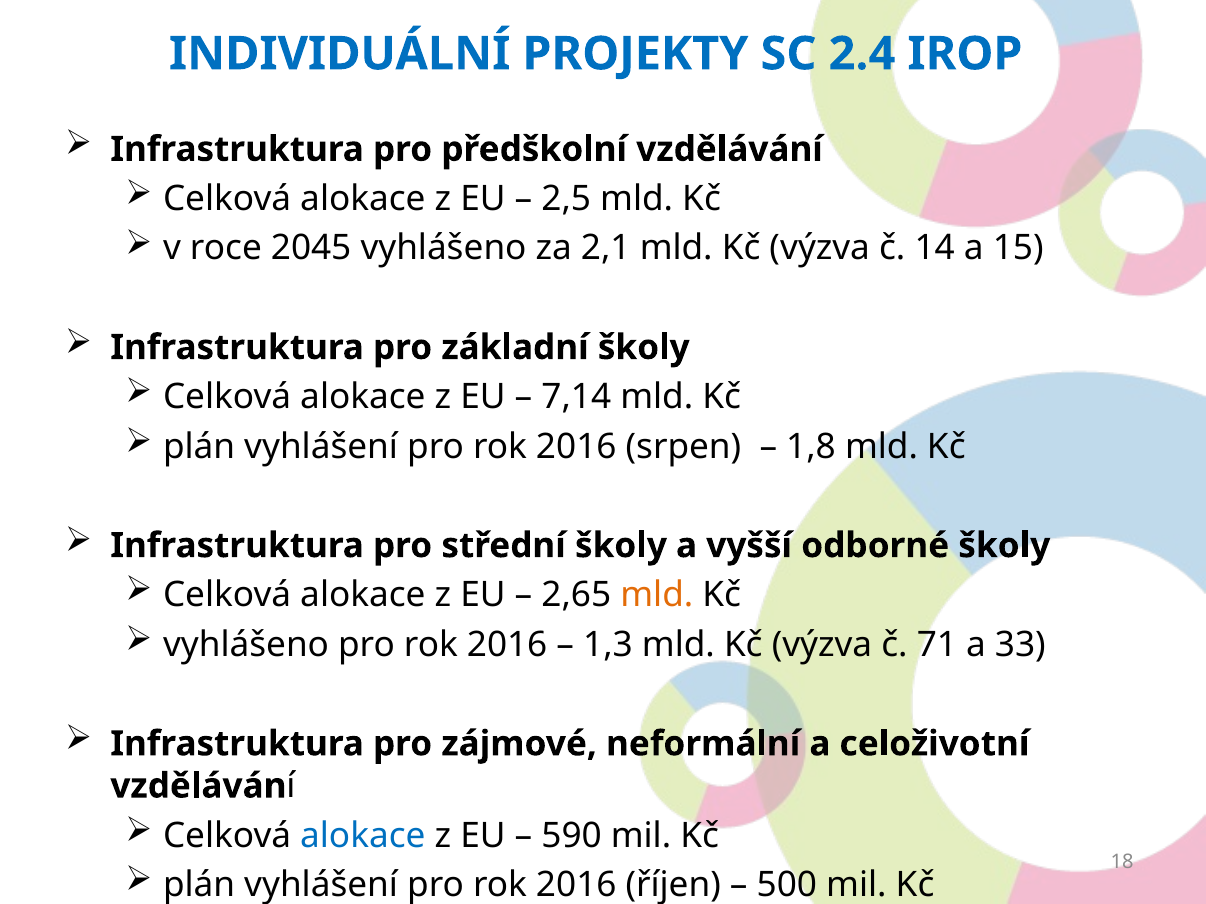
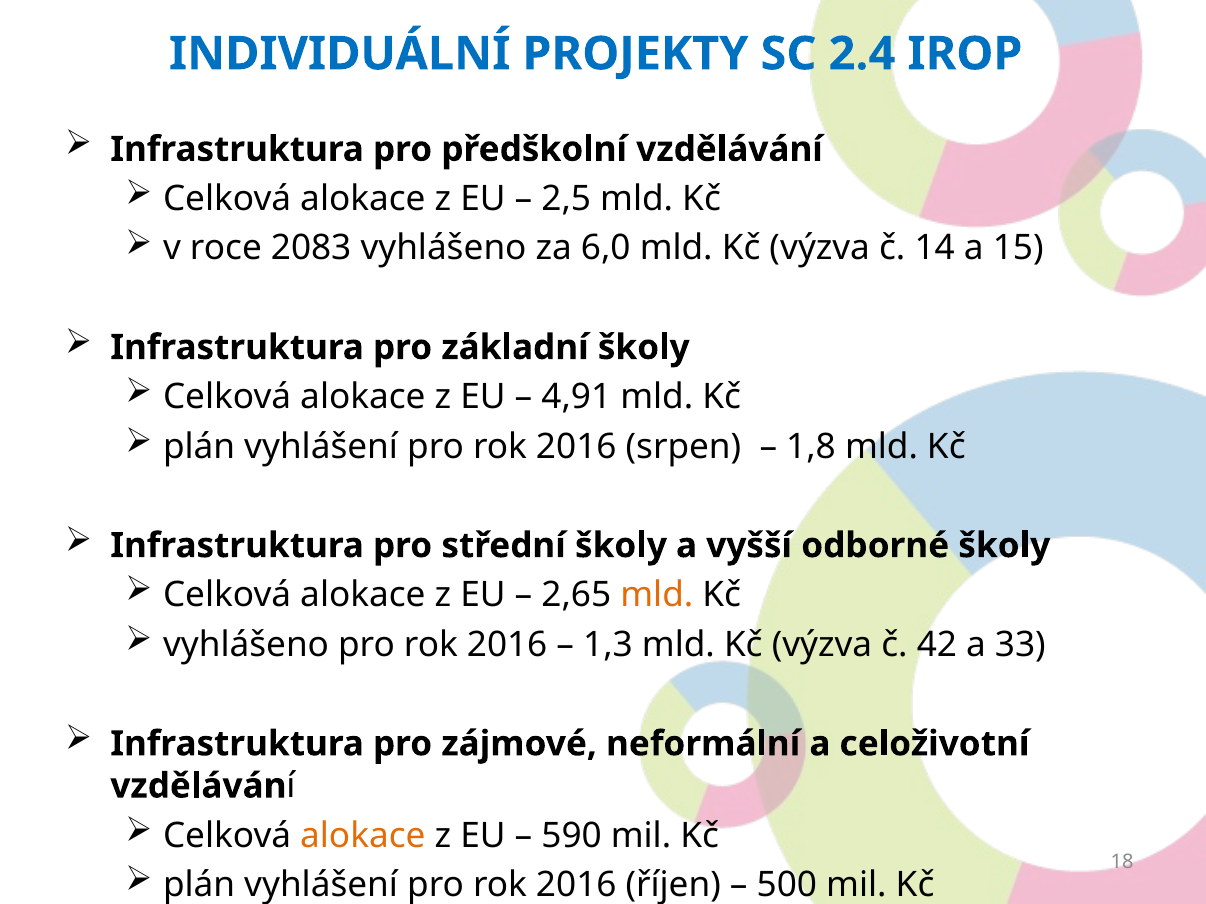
2045: 2045 -> 2083 (311, 248)
2,1: 2,1 -> 6,0 (606, 248)
7,14: 7,14 -> 4,91 (576, 397)
71: 71 -> 42 (937, 645)
alokace colour: blue -> orange (363, 836)
